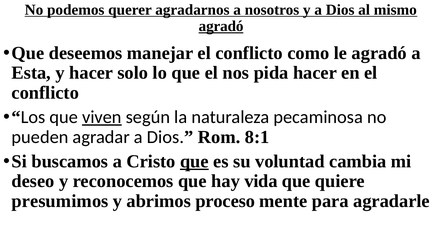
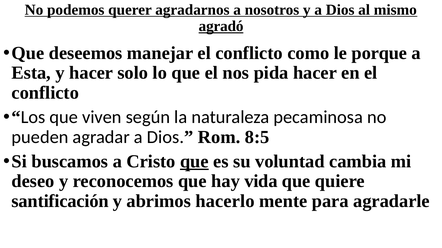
le agradó: agradó -> porque (379, 53)
viven underline: present -> none (102, 117)
8:1: 8:1 -> 8:5 (257, 137)
presumimos: presumimos -> santificación (60, 202)
proceso: proceso -> hacerlo (225, 202)
